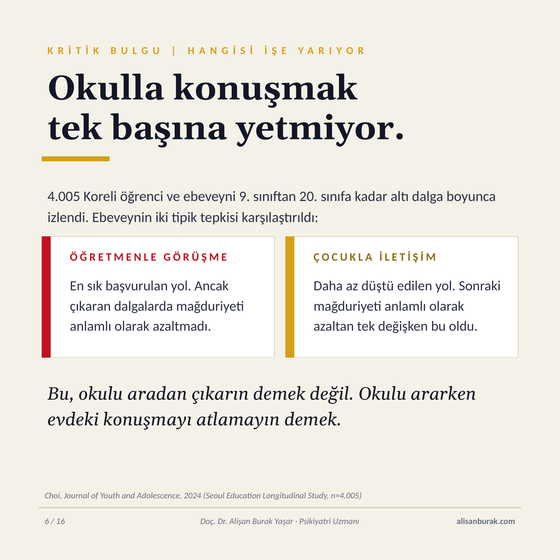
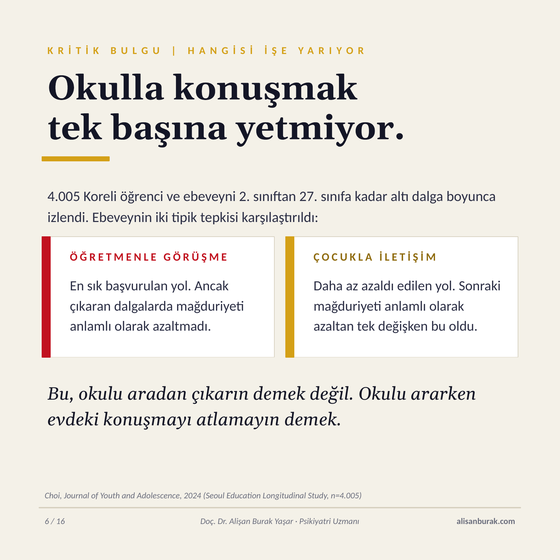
9: 9 -> 2 (245, 196)
20: 20 -> 27 (308, 196)
düştü: düştü -> azaldı (378, 286)
